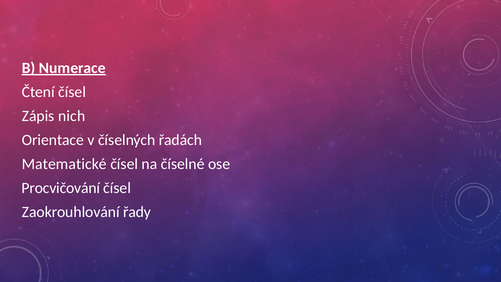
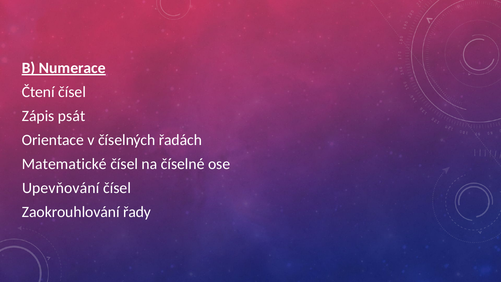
nich: nich -> psát (72, 116)
Procvičování: Procvičování -> Upevňování (61, 188)
